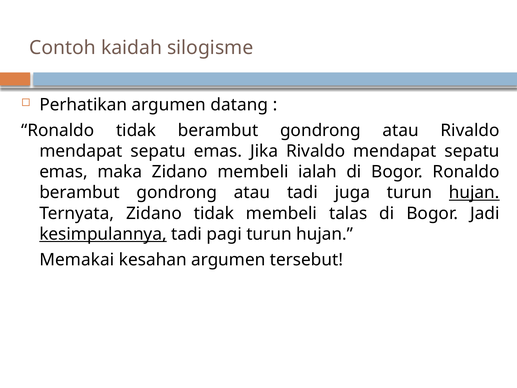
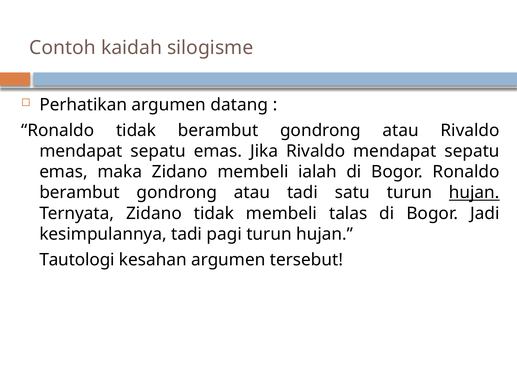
juga: juga -> satu (352, 193)
kesimpulannya underline: present -> none (103, 234)
Memakai: Memakai -> Tautologi (77, 260)
